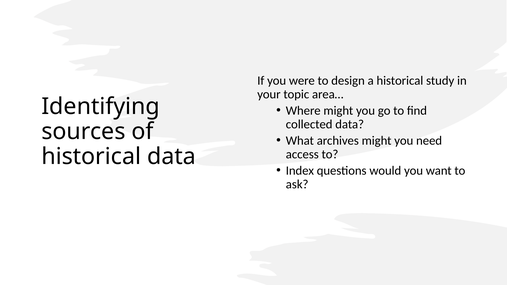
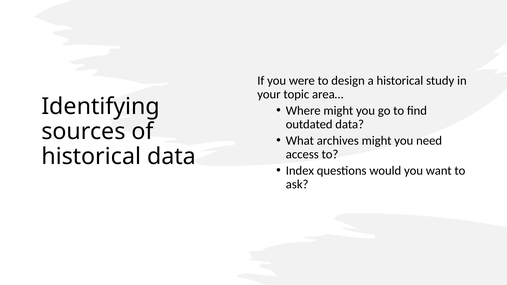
collected: collected -> outdated (309, 124)
